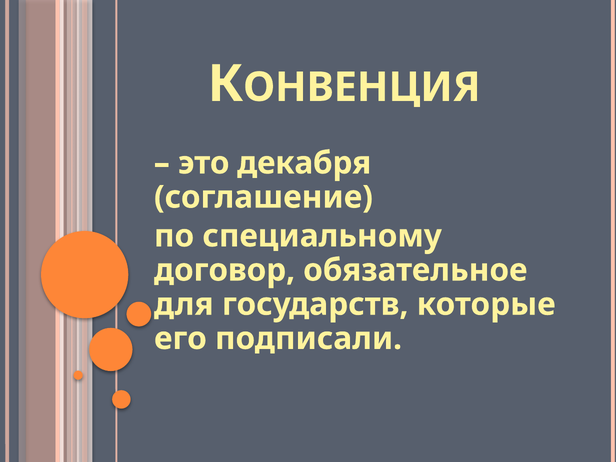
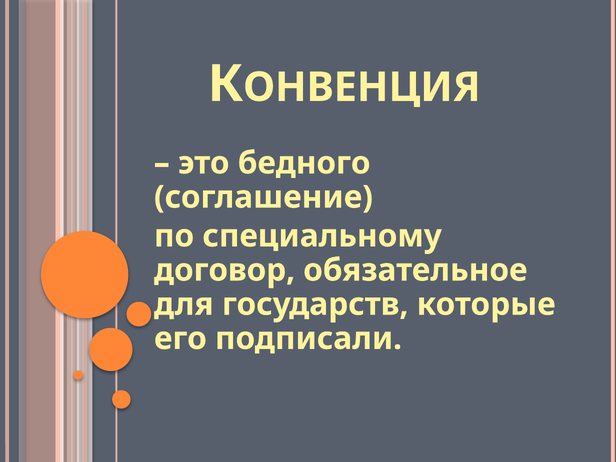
декабря: декабря -> бедного (304, 163)
